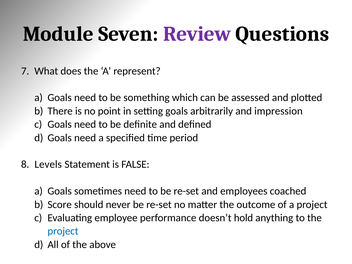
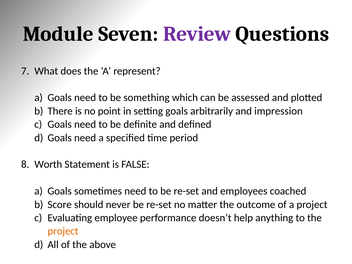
Levels: Levels -> Worth (48, 164)
hold: hold -> help (243, 218)
project colour: blue -> orange (63, 231)
